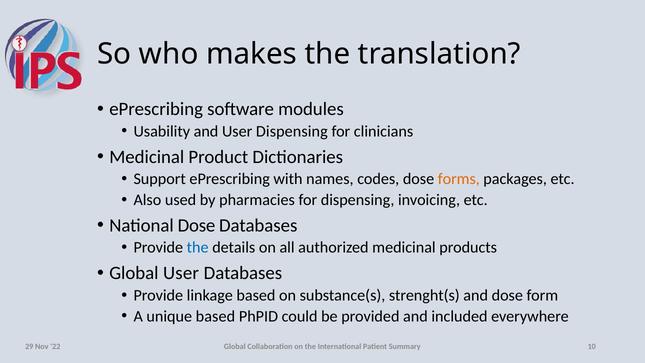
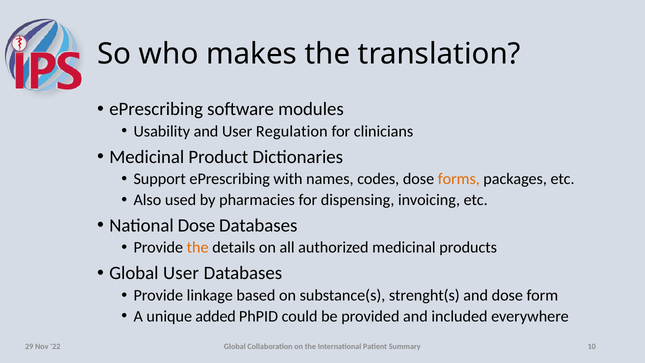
User Dispensing: Dispensing -> Regulation (292, 131)
the colour: blue -> orange (198, 248)
unique based: based -> added (216, 316)
